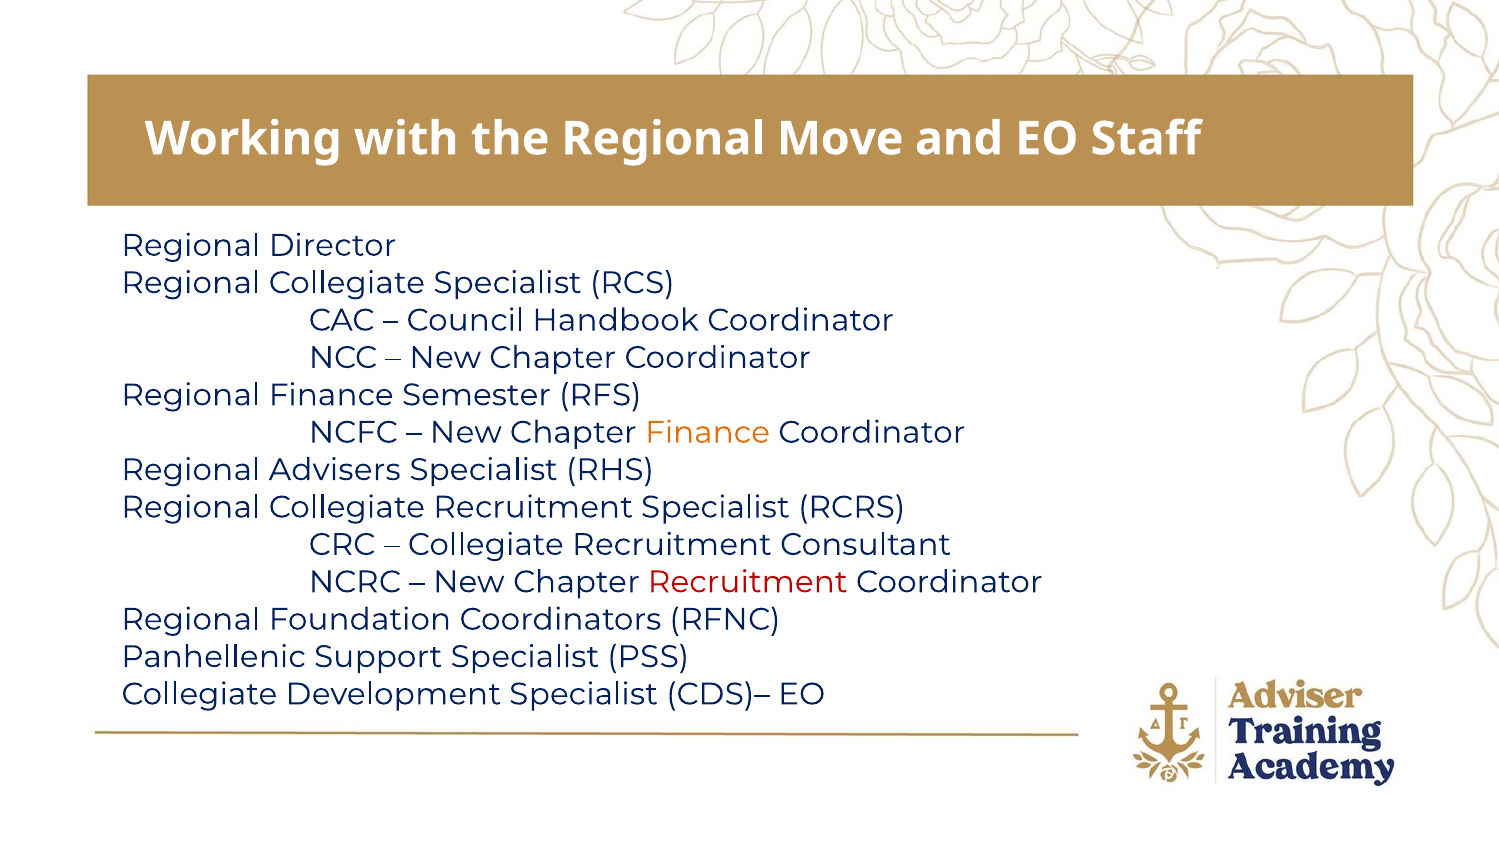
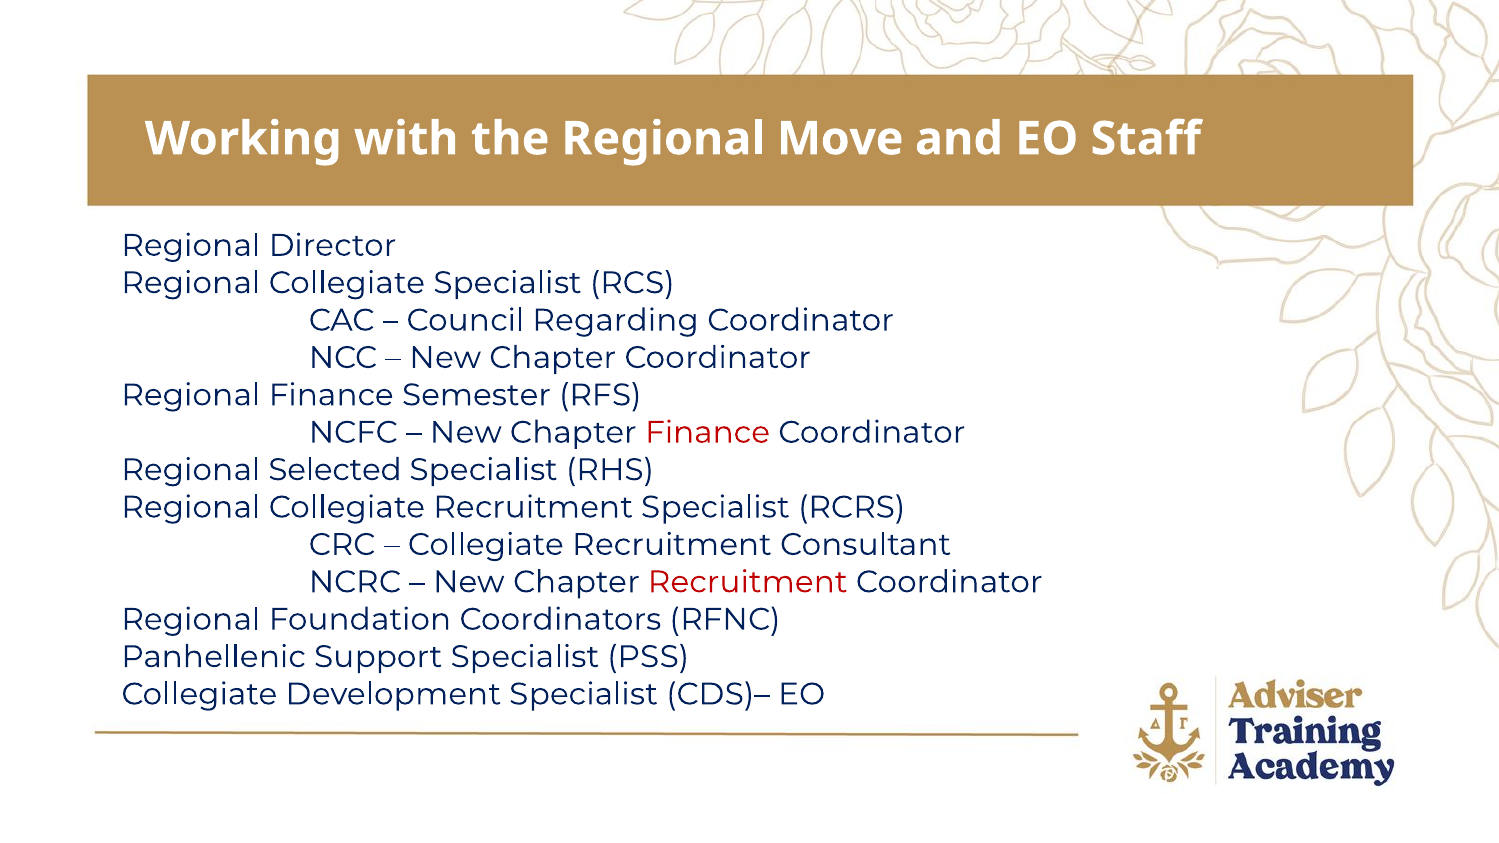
Handbook: Handbook -> Regarding (616, 320)
Finance colour: orange -> red (708, 433)
Advisers: Advisers -> Selected (335, 470)
